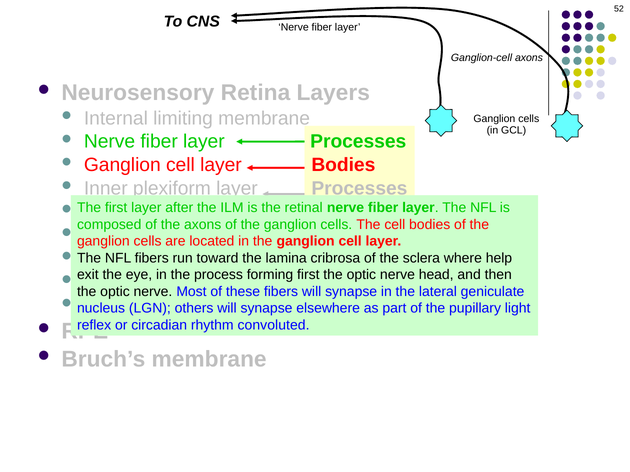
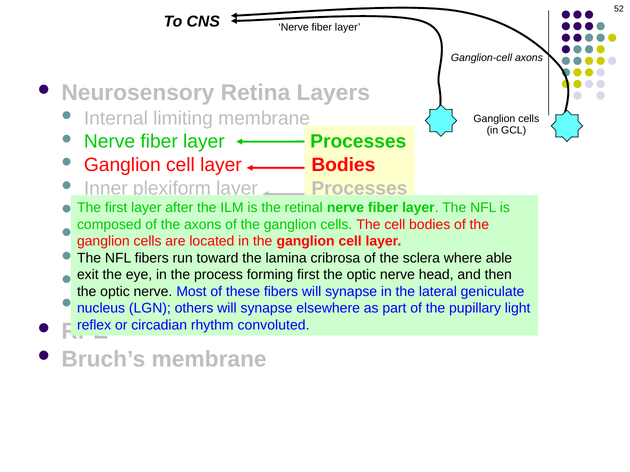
help: help -> able (499, 258)
